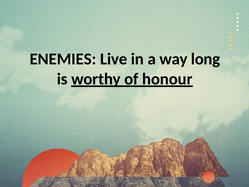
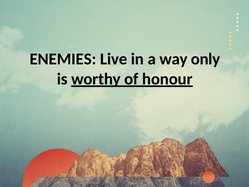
long: long -> only (206, 59)
